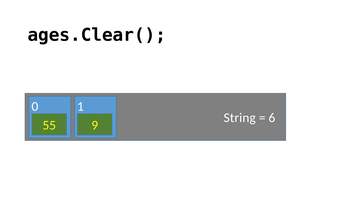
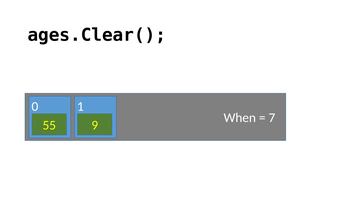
String: String -> When (240, 118)
6: 6 -> 7 (272, 118)
